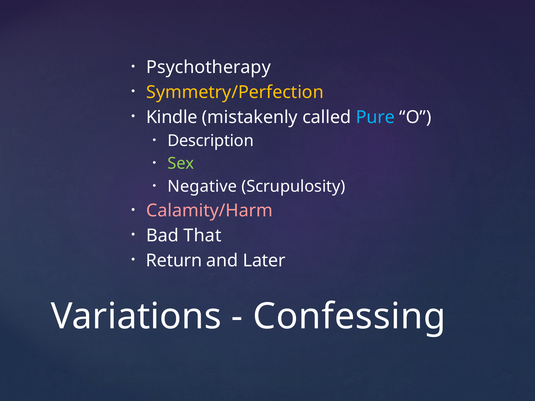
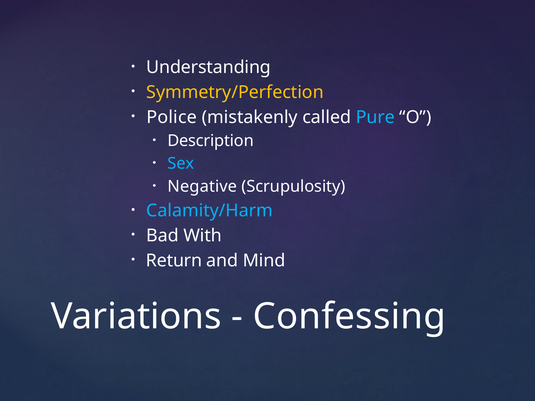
Psychotherapy: Psychotherapy -> Understanding (209, 67)
Kindle: Kindle -> Police (172, 117)
Sex colour: light green -> light blue (181, 164)
Calamity/Harm colour: pink -> light blue (210, 211)
That: That -> With (203, 236)
Later: Later -> Mind (264, 261)
